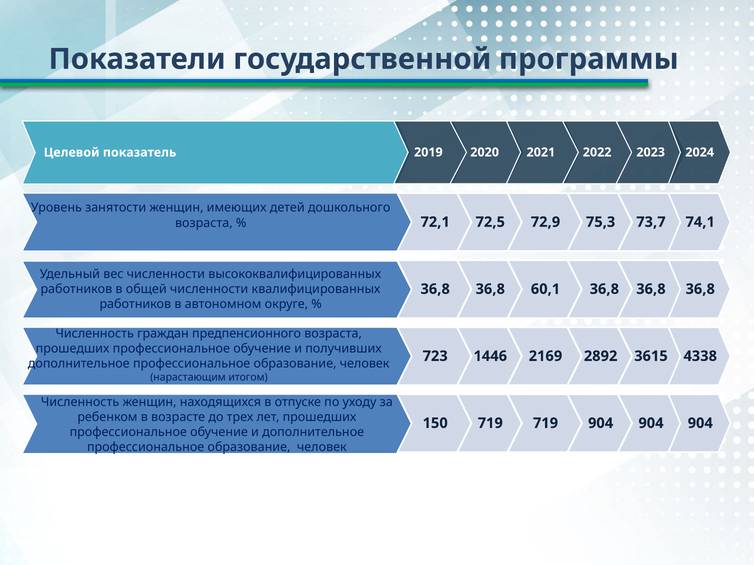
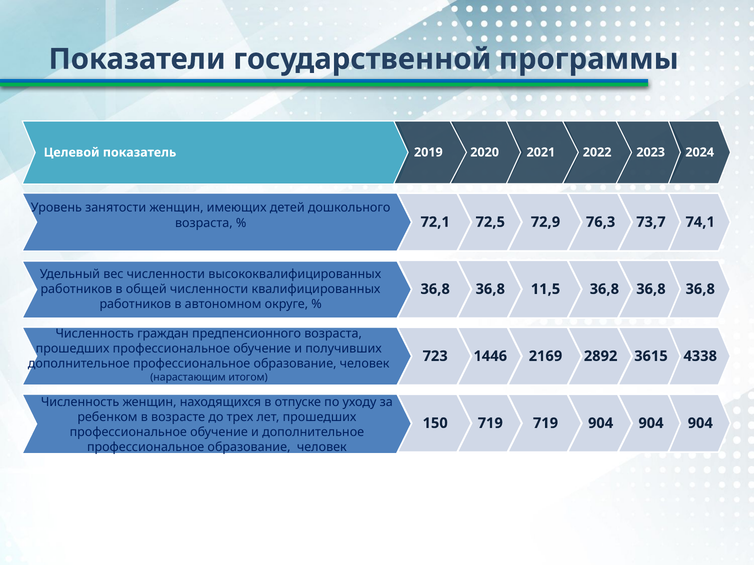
75,3: 75,3 -> 76,3 (601, 222)
60,1: 60,1 -> 11,5 (546, 289)
